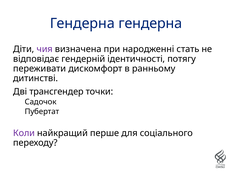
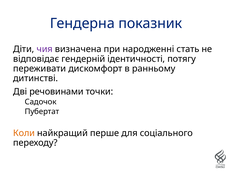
Гендерна гендерна: гендерна -> показник (150, 23)
трансгендер: трансгендер -> речовинами (56, 92)
Коли colour: purple -> orange (24, 133)
